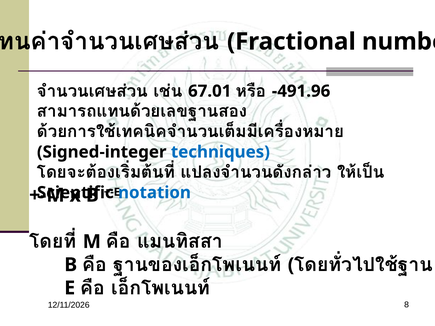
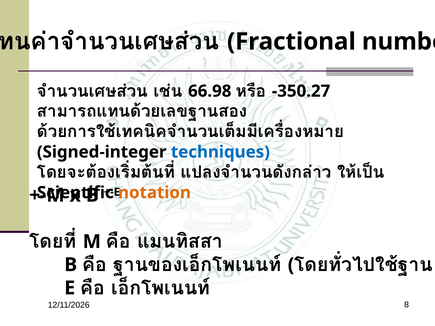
67.01: 67.01 -> 66.98 (210, 91)
-491.96: -491.96 -> -350.27 (301, 91)
notation colour: blue -> orange (154, 193)
